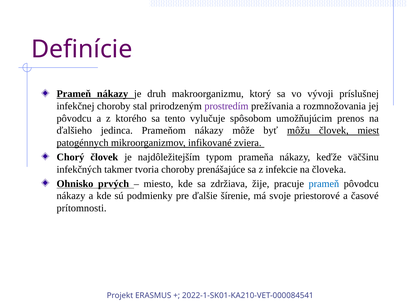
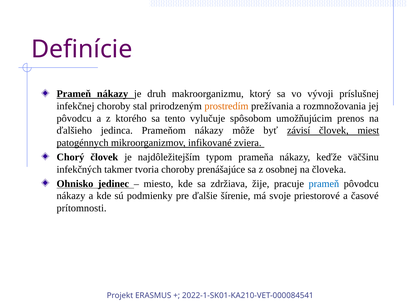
prostredím colour: purple -> orange (226, 106)
môžu: môžu -> závisí (299, 130)
infekcie: infekcie -> osobnej (282, 169)
prvých: prvých -> jedinec (114, 183)
